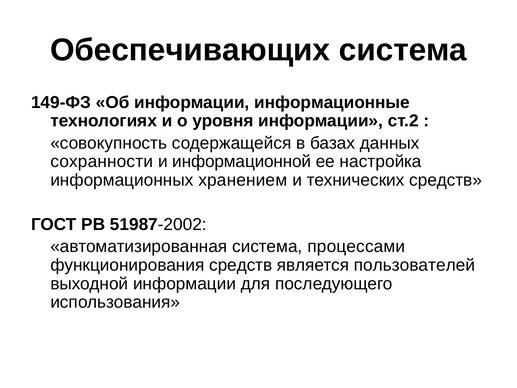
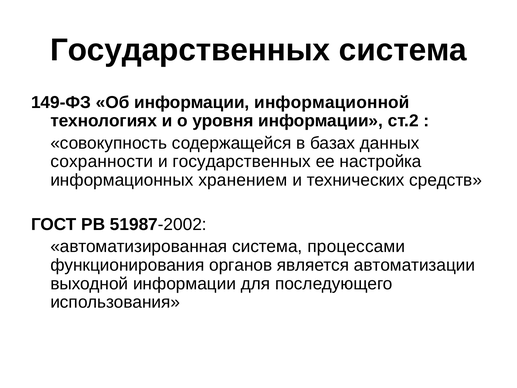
Обеспечивающих: Обеспечивающих -> Государственных (190, 50)
информационные: информационные -> информационной (332, 102)
и информационной: информационной -> государственных (242, 162)
функционирования средств: средств -> органов (241, 265)
пользователей: пользователей -> автоматизации (414, 265)
